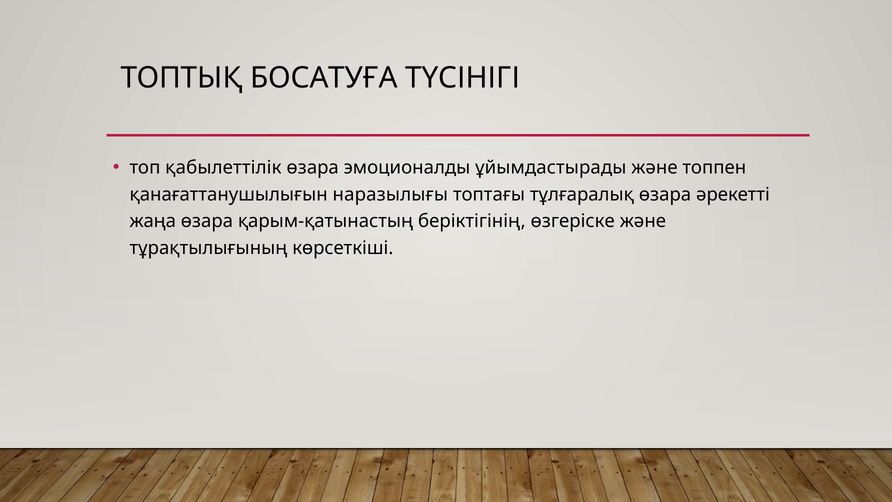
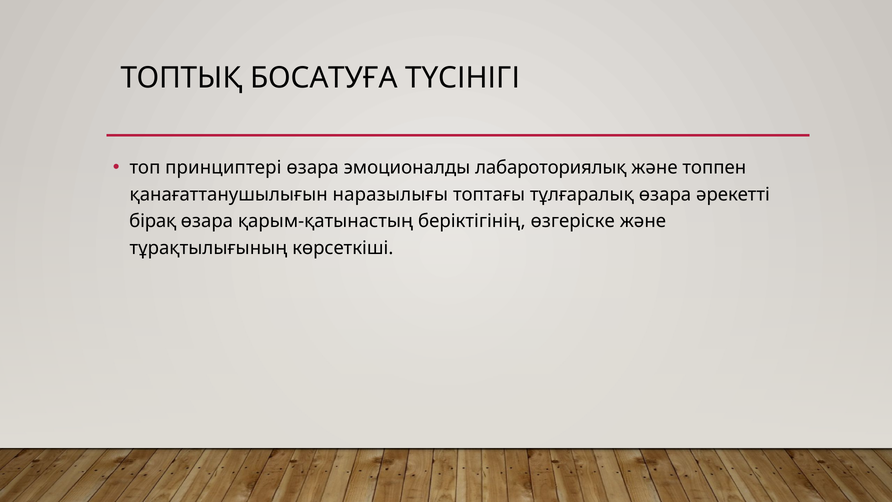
қабылеттілік: қабылеттілік -> принциптері (223, 168)
ұйымдастырады: ұйымдастырады -> лабароториялық (551, 168)
жаңа: жаңа -> бірақ (153, 221)
